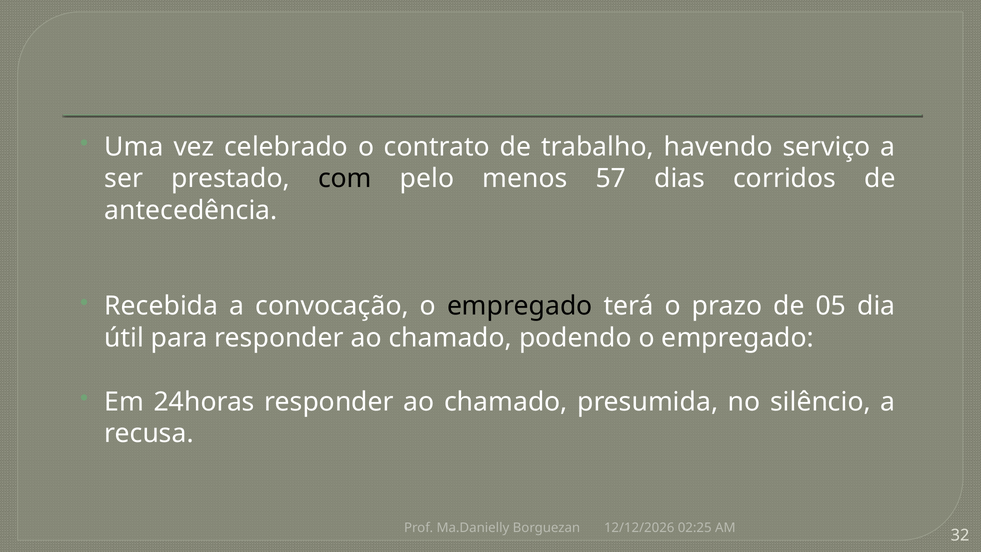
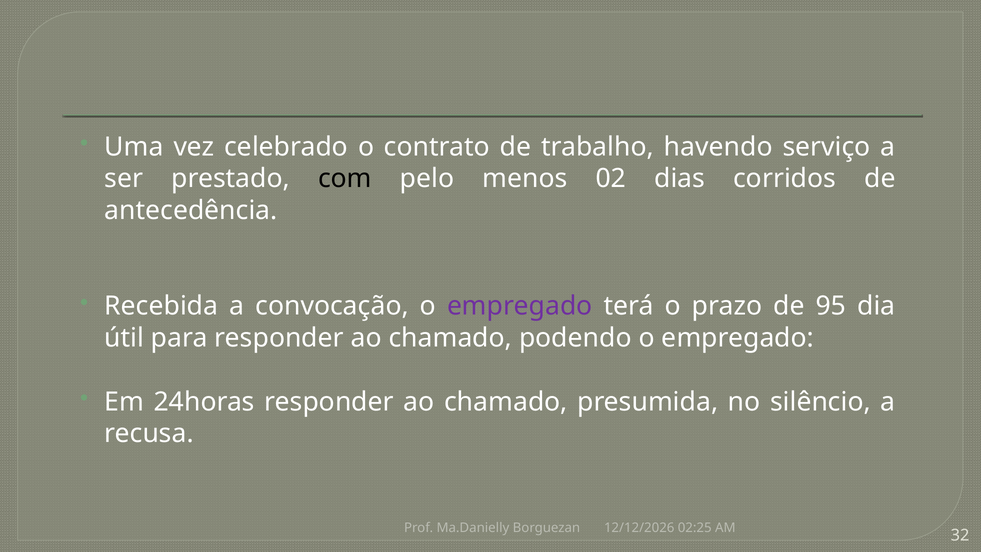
57: 57 -> 02 (611, 179)
empregado colour: black -> purple (520, 306)
05: 05 -> 95 (831, 306)
